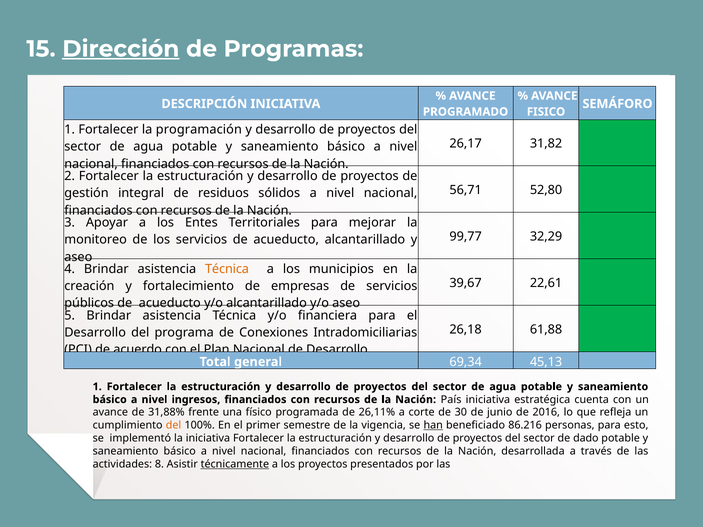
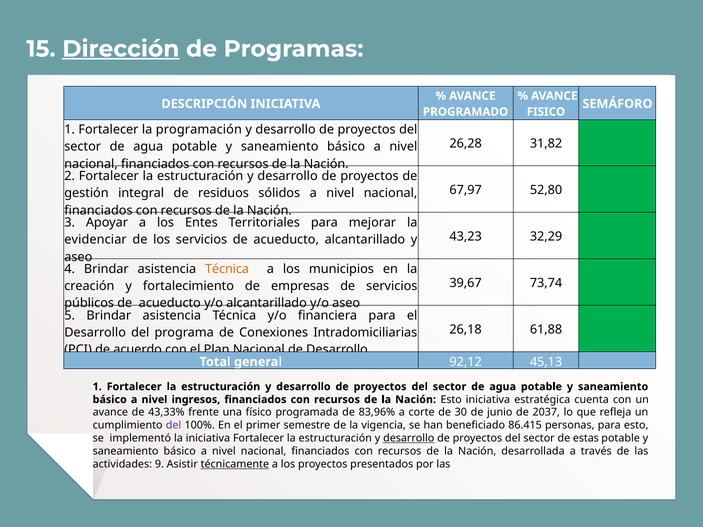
26,17: 26,17 -> 26,28 (466, 144)
56,71: 56,71 -> 67,97 (466, 190)
99,77: 99,77 -> 43,23 (466, 237)
monitoreo: monitoreo -> evidenciar (96, 240)
22,61: 22,61 -> 73,74 (546, 283)
69,34: 69,34 -> 92,12 (466, 362)
Nación País: País -> Esto (451, 400)
31,88%: 31,88% -> 43,33% (166, 413)
26,11%: 26,11% -> 83,96% (377, 413)
2016: 2016 -> 2037 (546, 413)
del colour: orange -> purple (174, 426)
han underline: present -> none (433, 426)
86.216: 86.216 -> 86.415 (525, 426)
desarrollo underline: none -> present (409, 438)
dado: dado -> estas (586, 438)
8: 8 -> 9 (159, 464)
